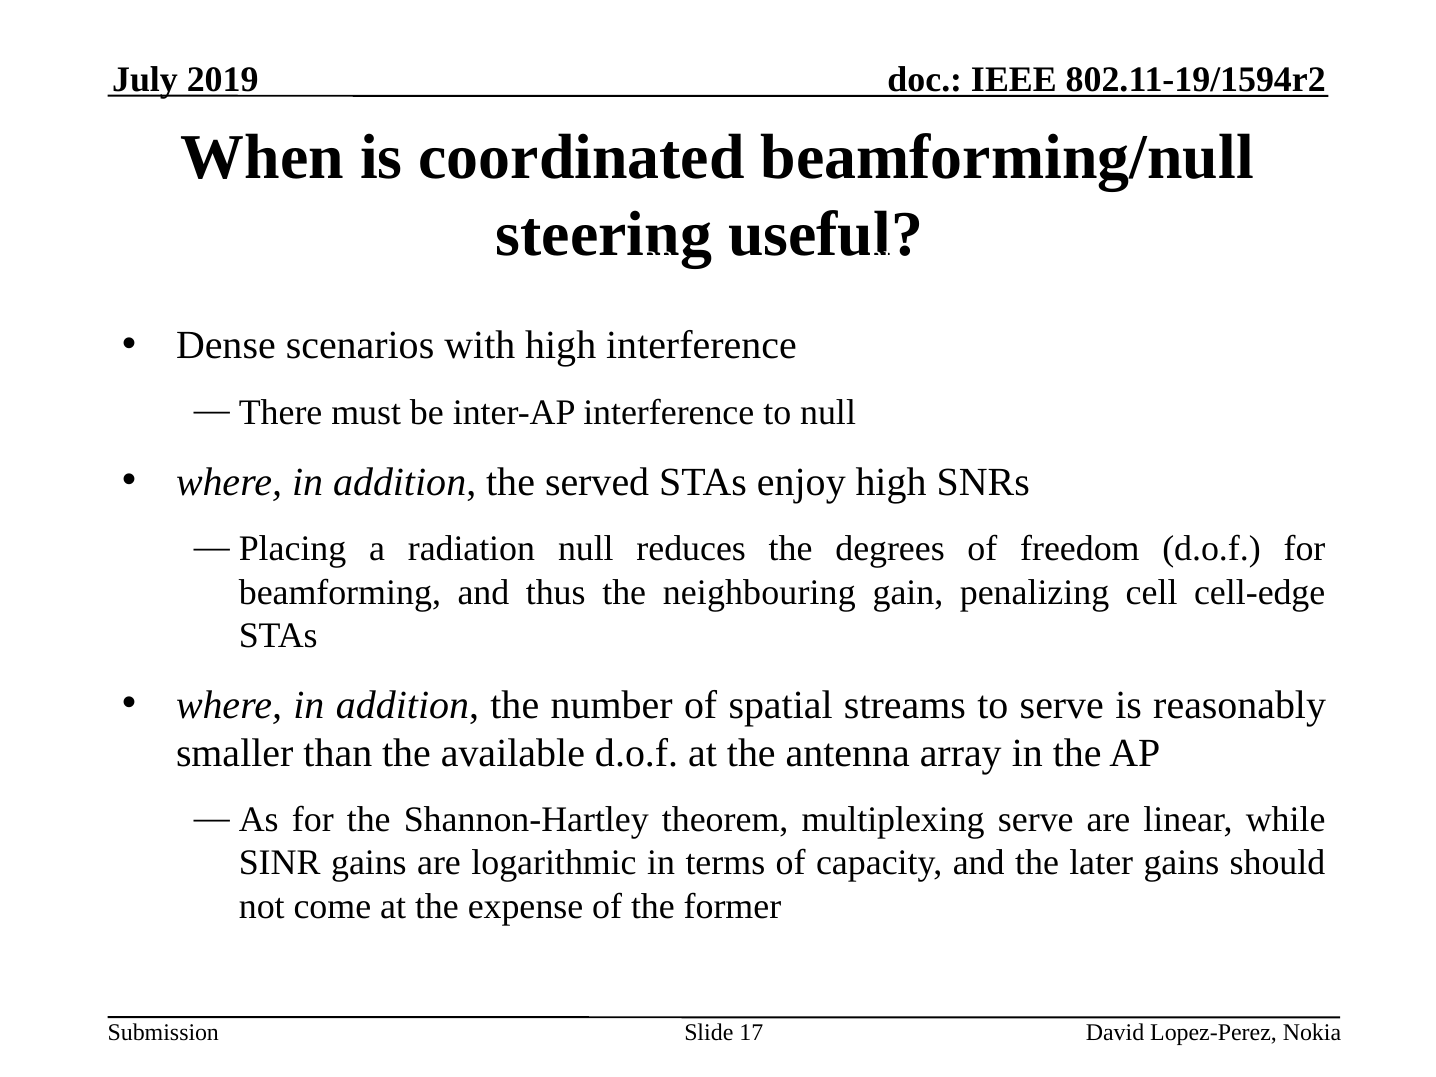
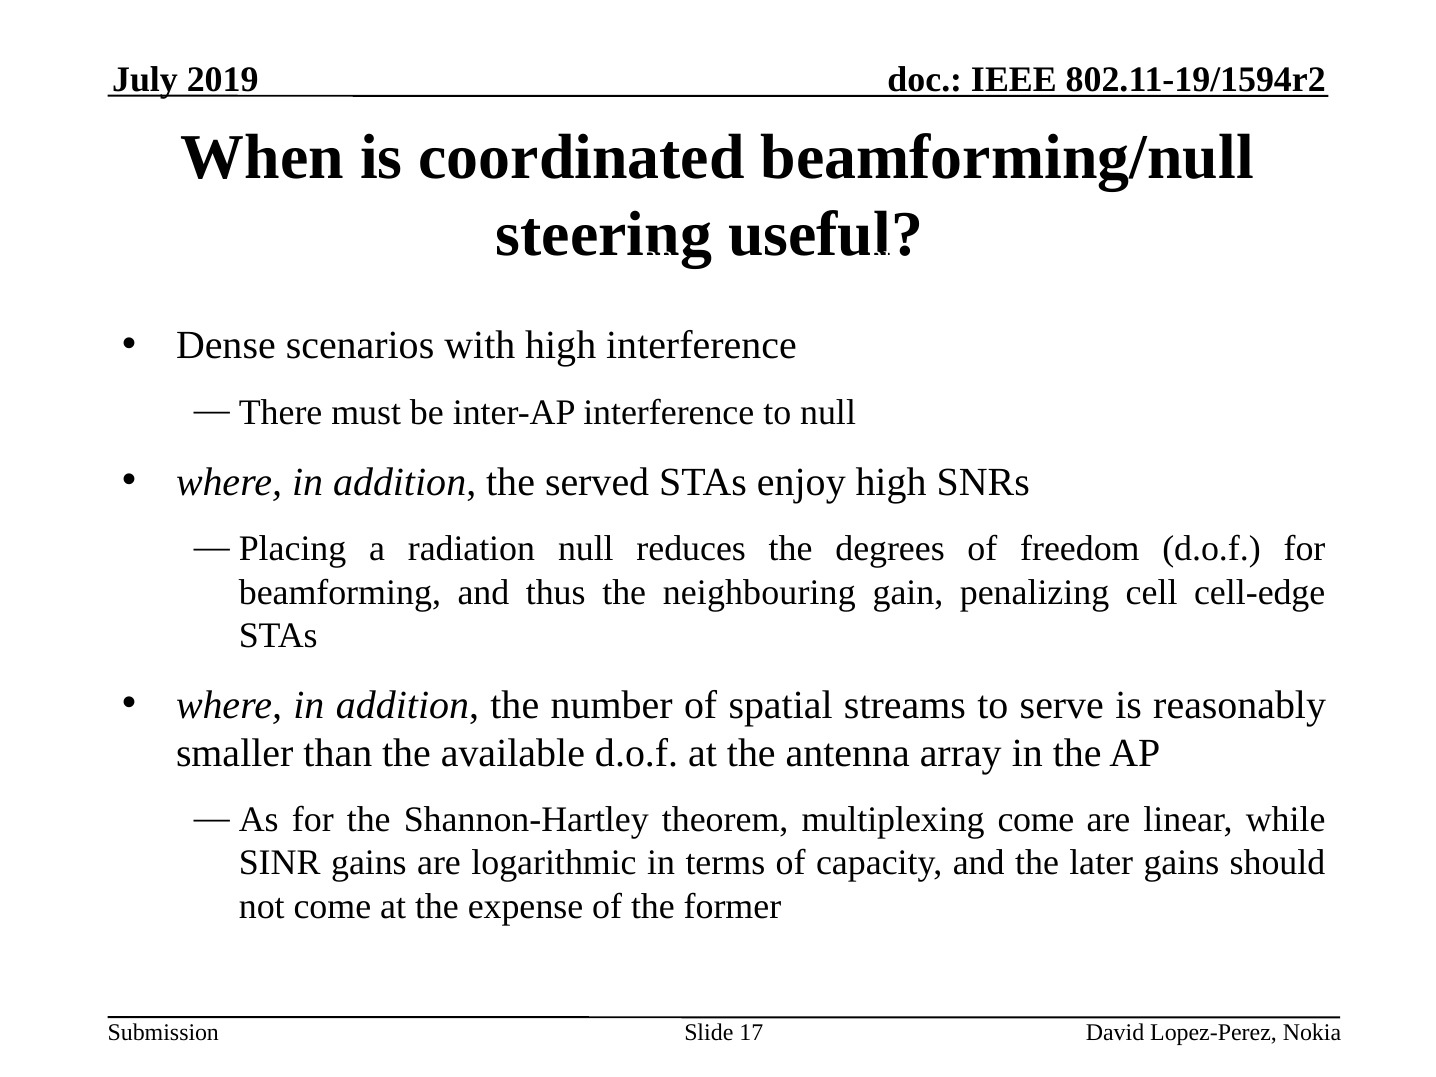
multiplexing serve: serve -> come (1036, 820)
